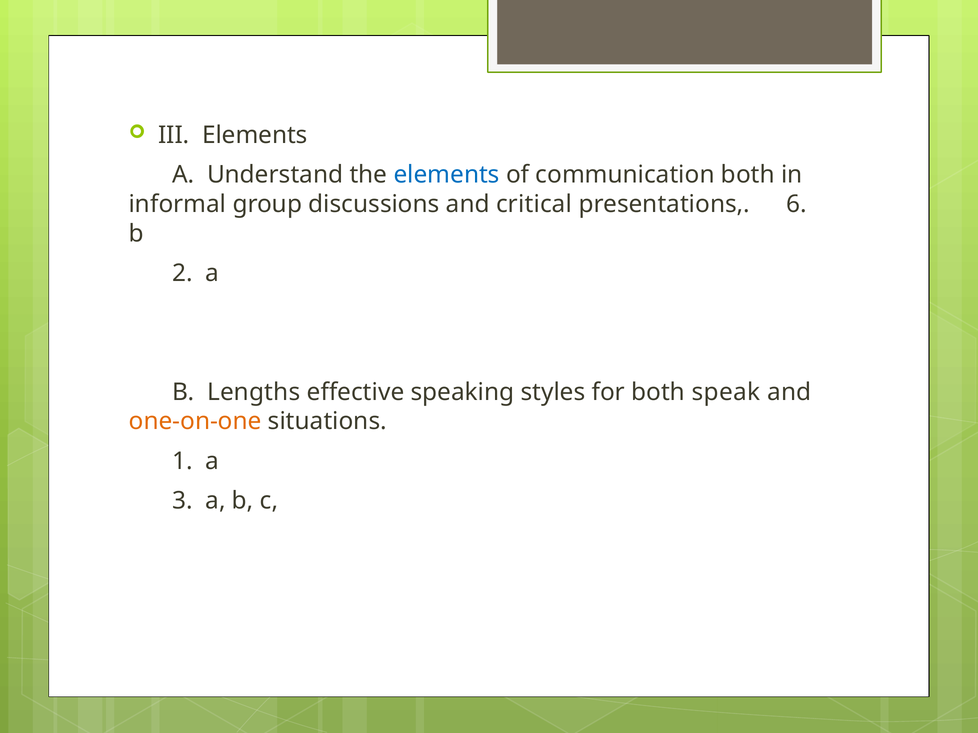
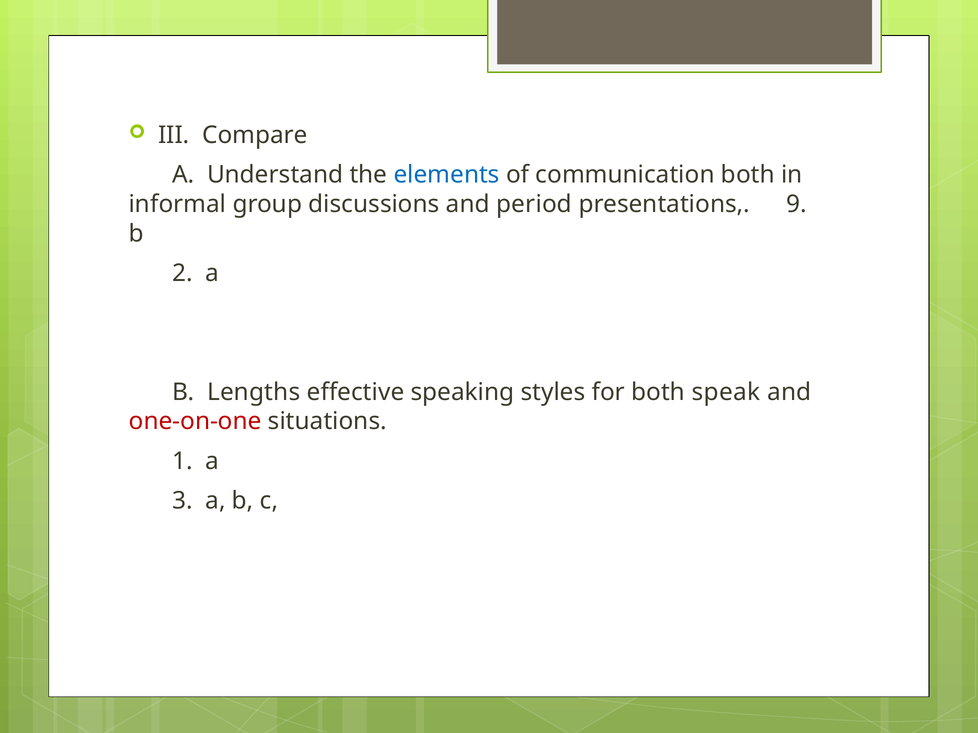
III Elements: Elements -> Compare (255, 135)
critical: critical -> period (534, 204)
6: 6 -> 9 (797, 204)
one-on-one colour: orange -> red (195, 422)
